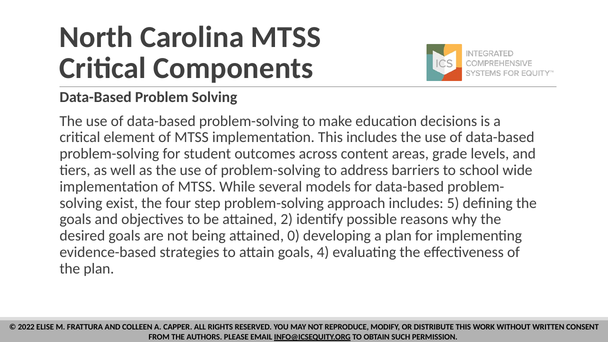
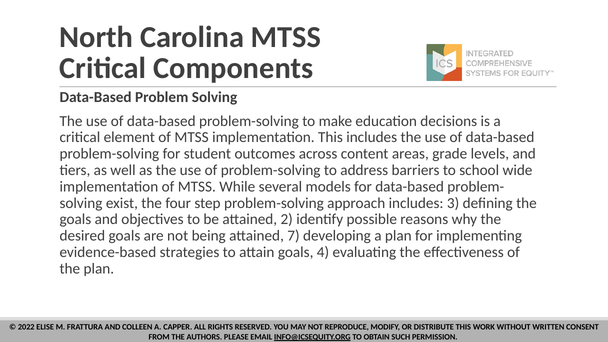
5: 5 -> 3 (453, 203)
0: 0 -> 7 (293, 236)
